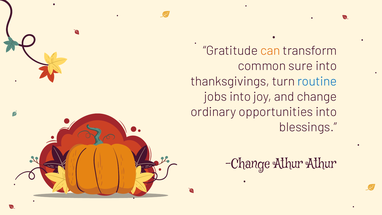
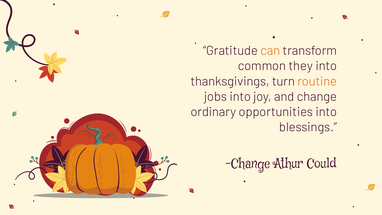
sure: sure -> they (301, 66)
routine colour: blue -> orange (317, 81)
Athur Athur: Athur -> Could (322, 164)
